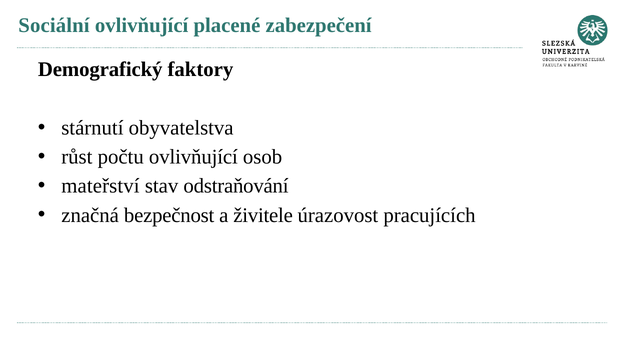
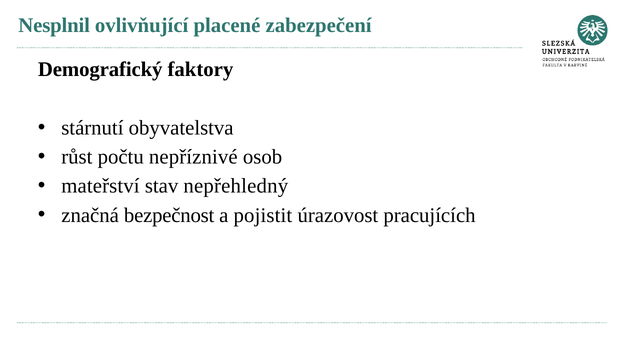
Sociální: Sociální -> Nesplnil (54, 25)
počtu ovlivňující: ovlivňující -> nepříznivé (193, 157)
odstraňování: odstraňování -> nepřehledný (236, 186)
živitele: živitele -> pojistit (263, 215)
